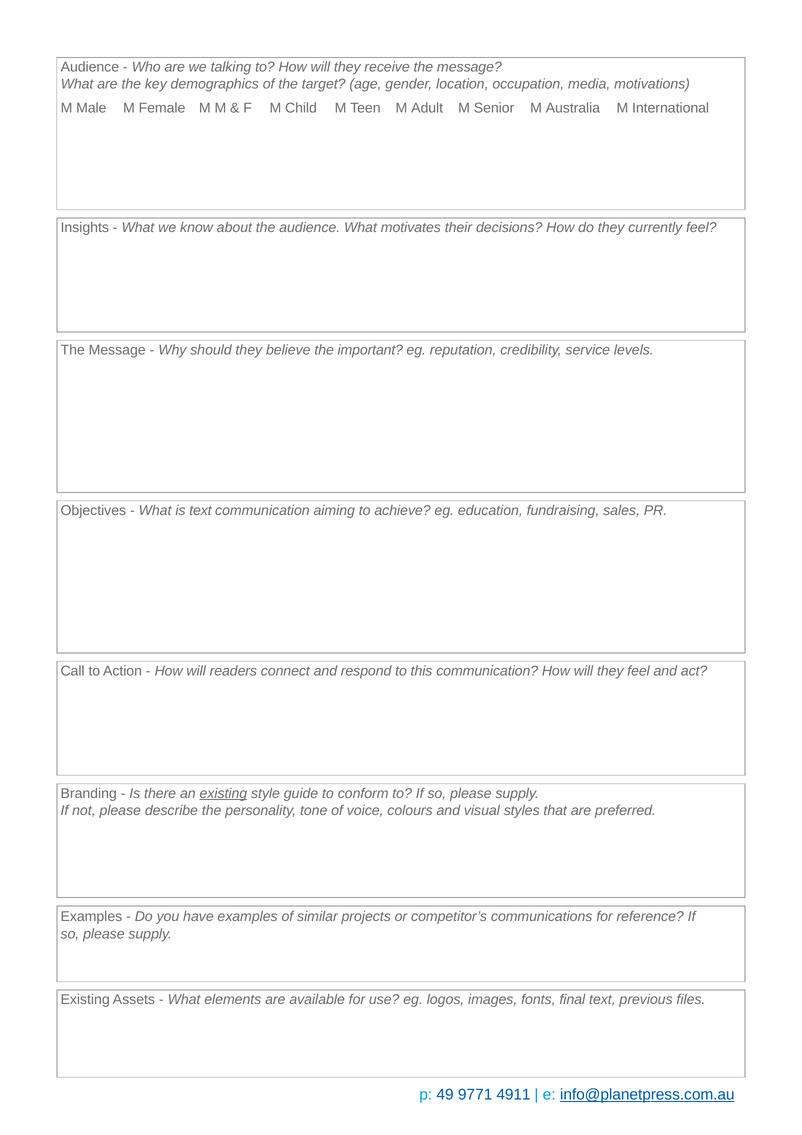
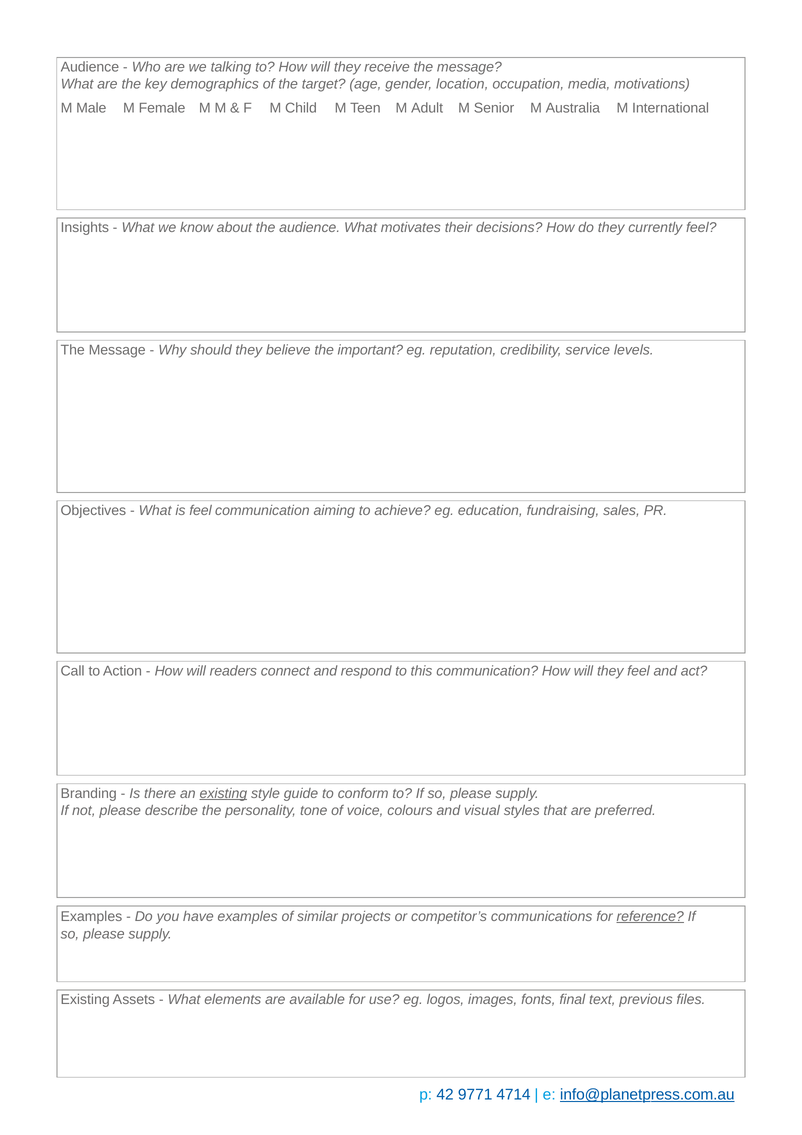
is text: text -> feel (200, 511)
reference underline: none -> present (650, 916)
49: 49 -> 42 (445, 1095)
4911: 4911 -> 4714 (514, 1095)
